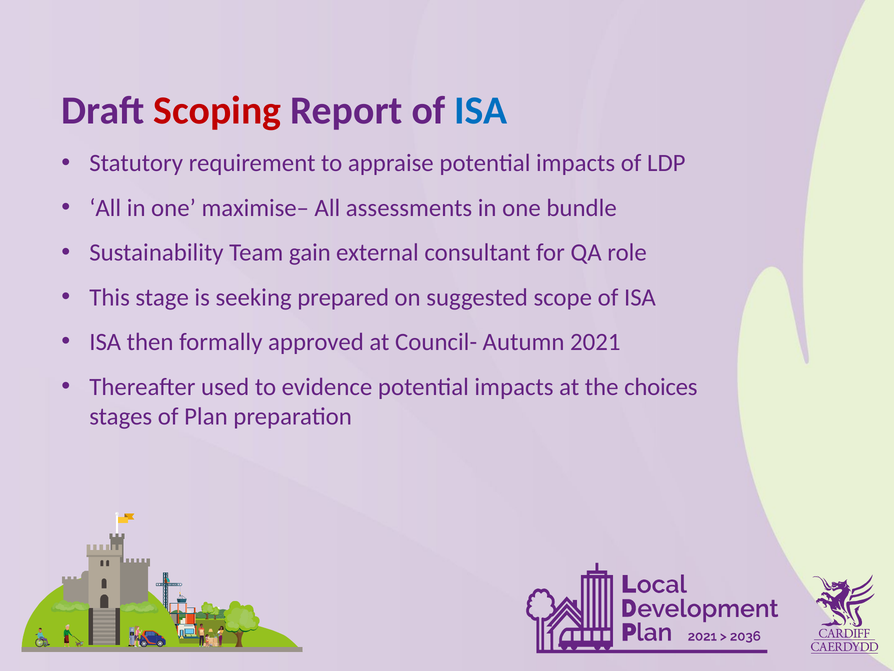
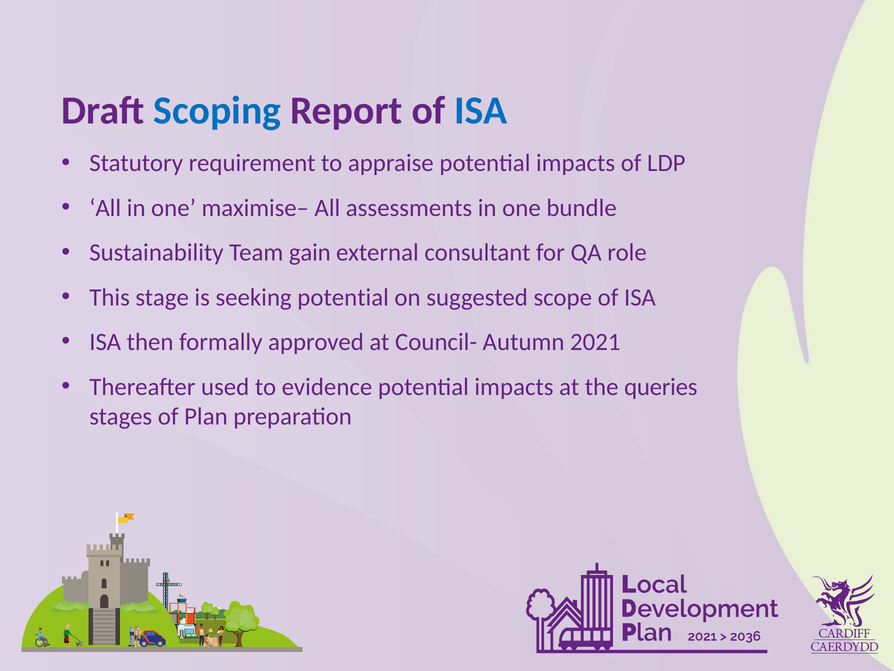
Scoping colour: red -> blue (217, 111)
seeking prepared: prepared -> potential (343, 297)
choices: choices -> queries (661, 387)
